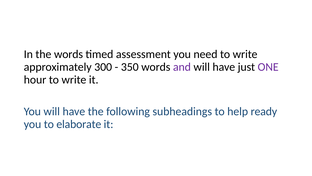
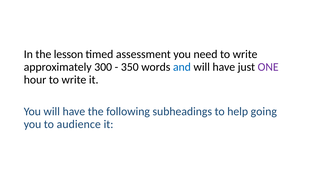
the words: words -> lesson (68, 54)
and colour: purple -> blue (182, 67)
ready: ready -> going (264, 111)
elaborate: elaborate -> audience (79, 124)
